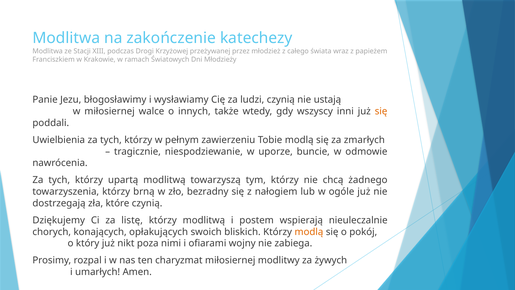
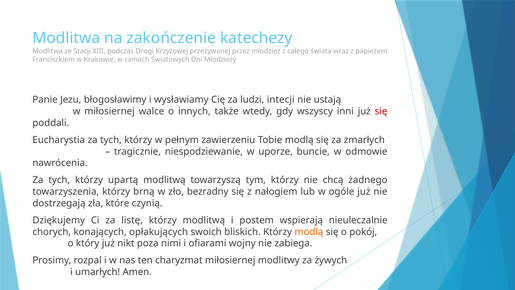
ludzi czynią: czynią -> intecji (281, 100)
się colour: orange -> red (381, 111)
Uwielbienia: Uwielbienia -> Eucharystia (59, 140)
